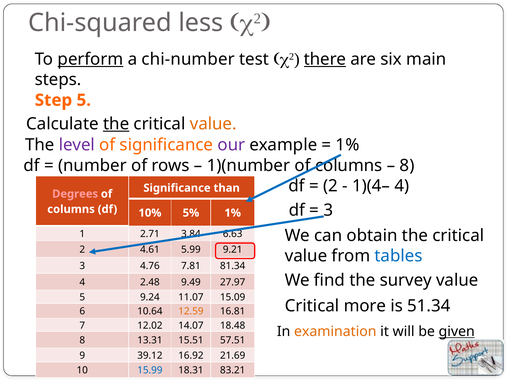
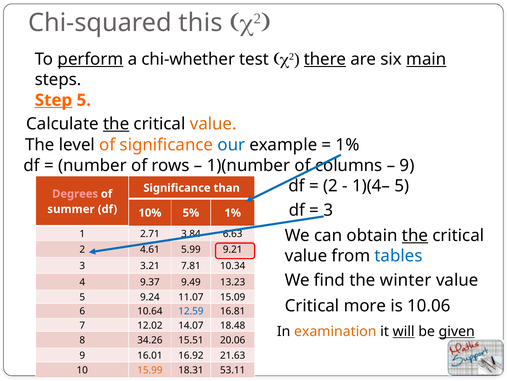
less: less -> this (201, 23)
chi-number: chi-number -> chi-whether (188, 59)
main underline: none -> present (426, 59)
Step underline: none -> present (53, 100)
level colour: purple -> black (77, 145)
our colour: purple -> blue (231, 145)
8: 8 -> 9 (407, 165)
1)(4– 4: 4 -> 5 (402, 185)
columns: columns -> summer (71, 209)
the underline: none -> present (415, 235)
4.76: 4.76 -> 3.21 (150, 265)
81.34: 81.34 -> 10.34 (233, 265)
survey: survey -> winter (406, 280)
2.48: 2.48 -> 9.37 (150, 282)
27.97: 27.97 -> 13.23 (233, 282)
51.34: 51.34 -> 10.06 (429, 305)
12.59 colour: orange -> blue (191, 311)
will underline: none -> present (404, 331)
13.31: 13.31 -> 34.26 (150, 340)
57.51: 57.51 -> 20.06 (233, 340)
39.12: 39.12 -> 16.01 (150, 355)
21.69: 21.69 -> 21.63 (233, 355)
15.99 colour: blue -> orange (150, 370)
83.21: 83.21 -> 53.11 (233, 370)
